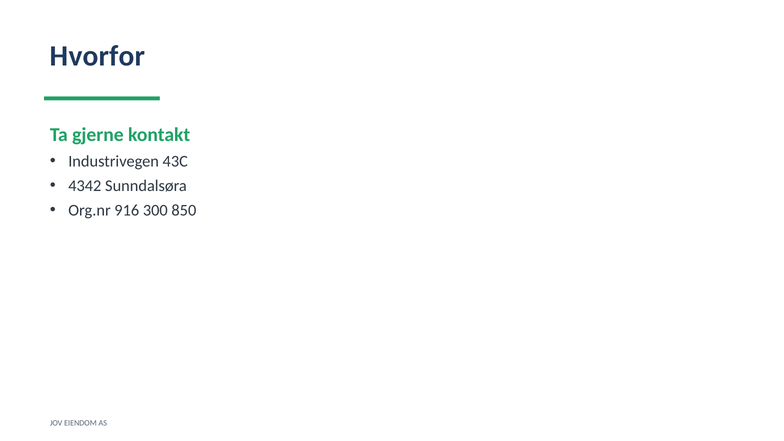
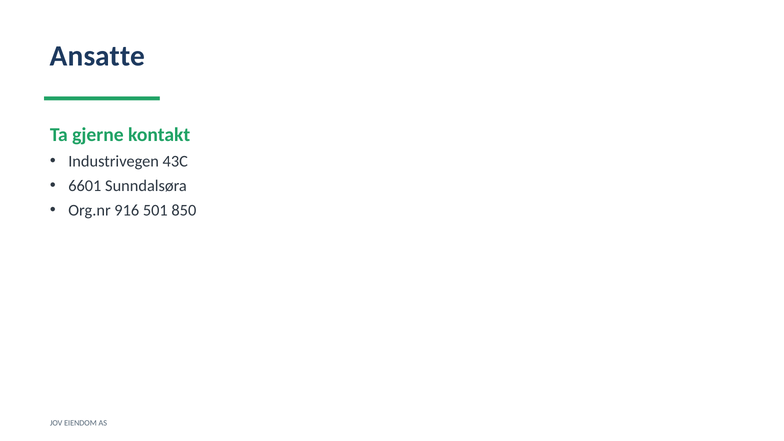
Hvorfor: Hvorfor -> Ansatte (98, 56)
4342: 4342 -> 6601 (85, 186)
300: 300 -> 501 (155, 210)
